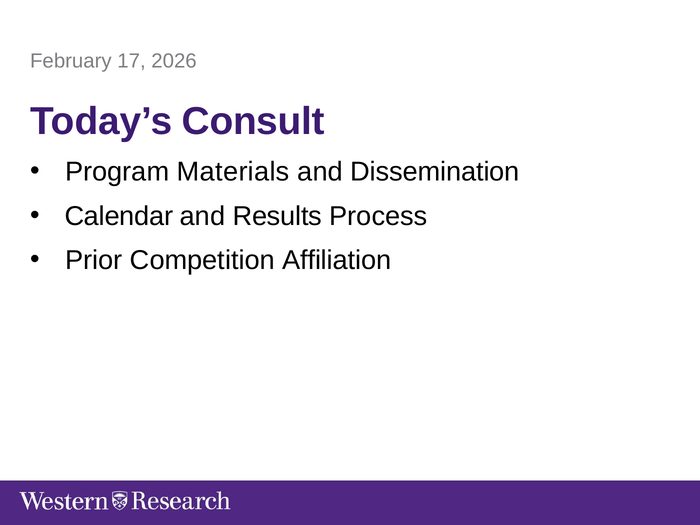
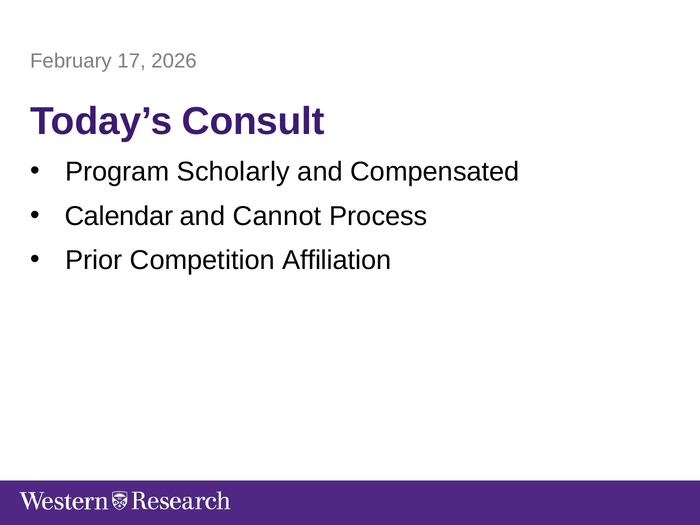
Materials: Materials -> Scholarly (233, 172)
Dissemination: Dissemination -> Compensated (435, 172)
Results: Results -> Cannot (277, 216)
